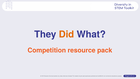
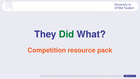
Did colour: orange -> green (66, 34)
